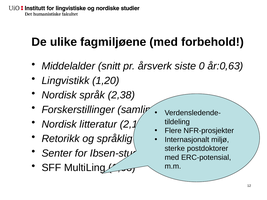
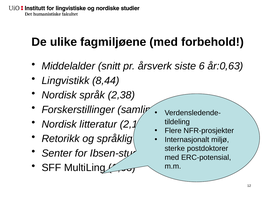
0: 0 -> 6 (202, 66)
1,20: 1,20 -> 8,44 (106, 81)
